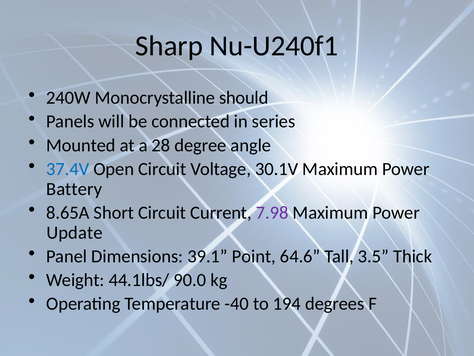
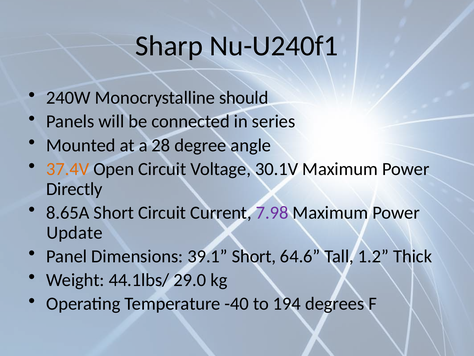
37.4V colour: blue -> orange (68, 169)
Battery: Battery -> Directly (74, 189)
39.1 Point: Point -> Short (254, 256)
3.5: 3.5 -> 1.2 (373, 256)
90.0: 90.0 -> 29.0 (190, 280)
